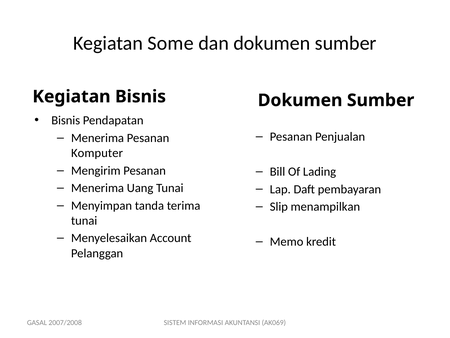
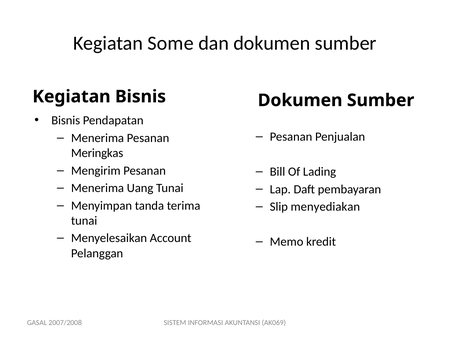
Komputer: Komputer -> Meringkas (97, 153)
menampilkan: menampilkan -> menyediakan (325, 206)
